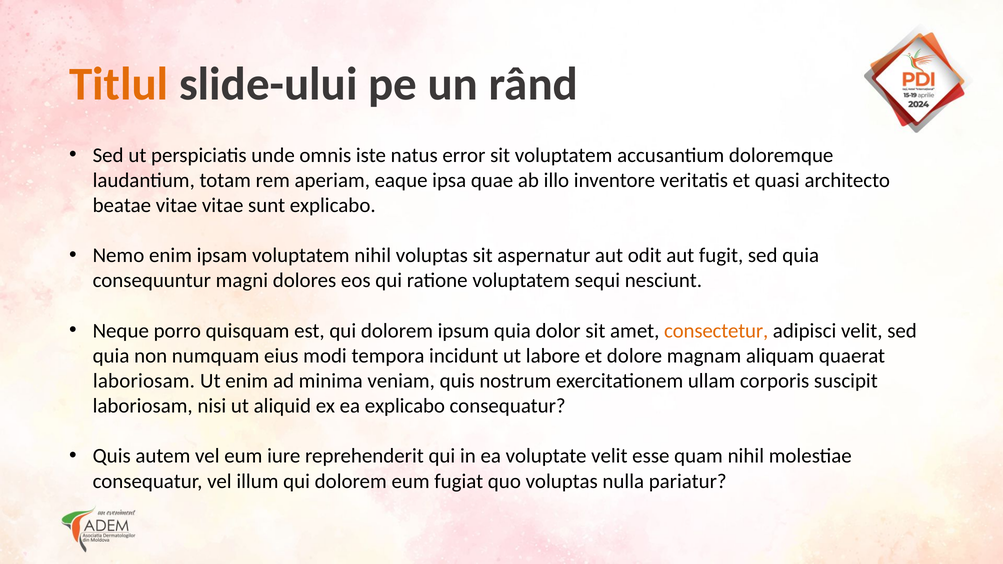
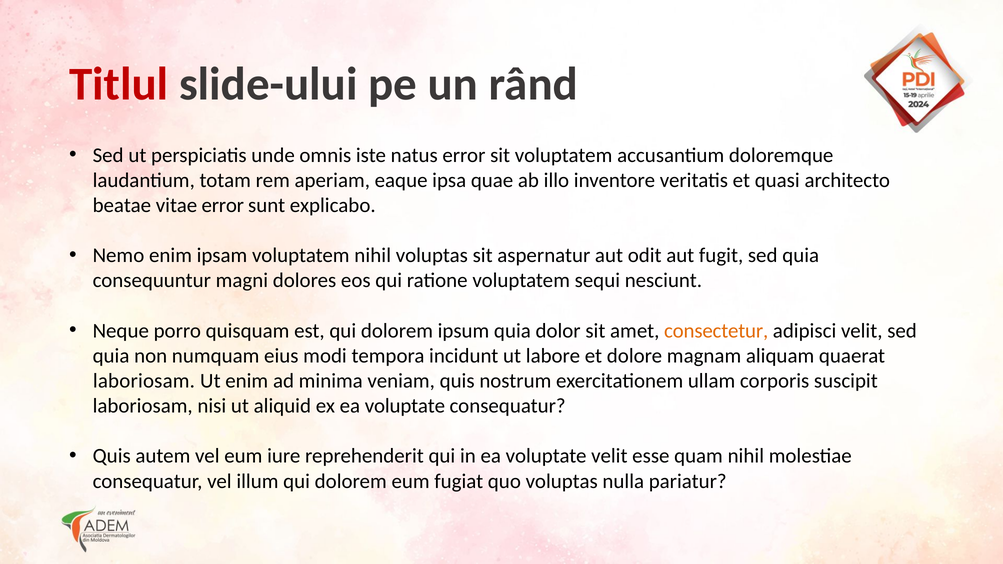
Titlul colour: orange -> red (119, 84)
vitae vitae: vitae -> error (223, 205)
ex ea explicabo: explicabo -> voluptate (405, 406)
